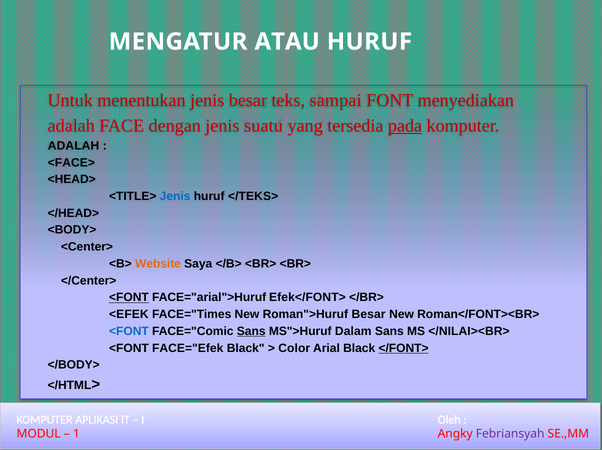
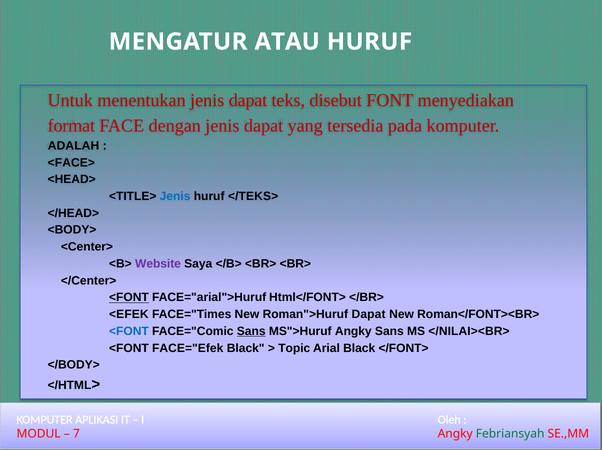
menentukan jenis besar: besar -> dapat (248, 100)
sampai: sampai -> disebut (336, 100)
adalah: adalah -> format (71, 126)
dengan jenis suatu: suatu -> dapat (264, 126)
pada underline: present -> none (405, 126)
Website colour: orange -> purple (158, 264)
Efek</FONT>: Efek</FONT> -> Html</FONT> (307, 298)
Roman">Huruf Besar: Besar -> Dapat (369, 314)
MS">Huruf Dalam: Dalam -> Angky (353, 331)
Color: Color -> Topic (294, 348)
</FONT> underline: present -> none (404, 348)
1: 1 -> 7 (76, 434)
Febriansyah colour: purple -> green (510, 434)
